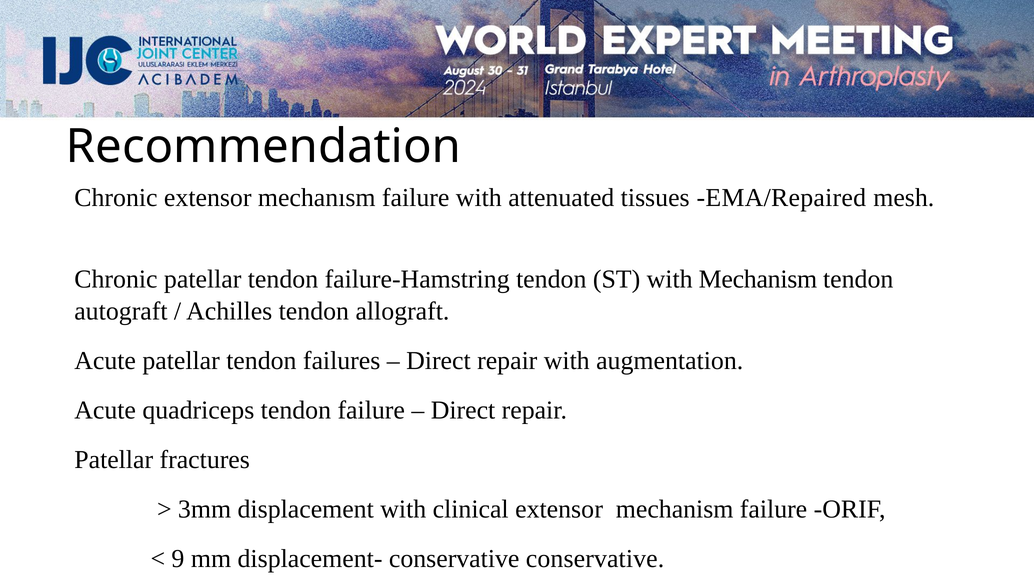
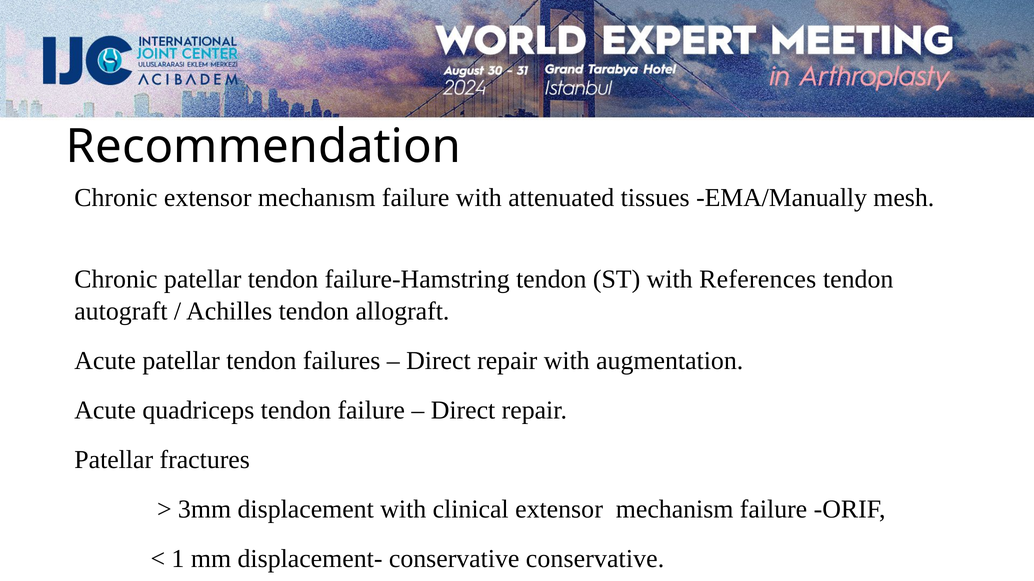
EMA/Repaired: EMA/Repaired -> EMA/Manually (782, 198)
with Mechanism: Mechanism -> References (758, 280)
9: 9 -> 1 (178, 559)
